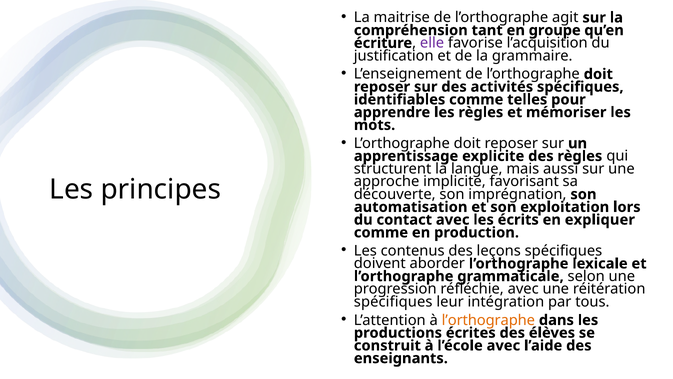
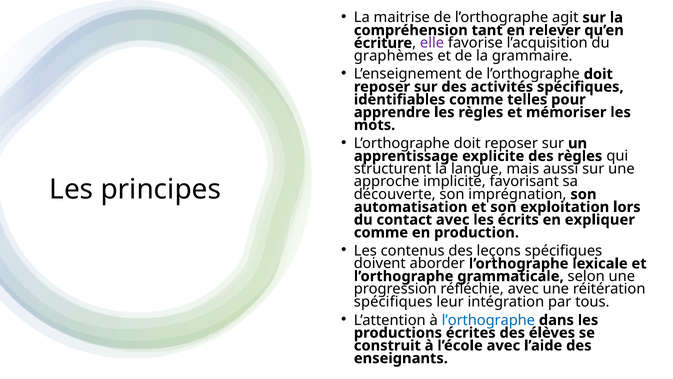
groupe: groupe -> relever (555, 30)
justification: justification -> graphèmes (394, 56)
l’orthographe colour: orange -> blue (488, 320)
